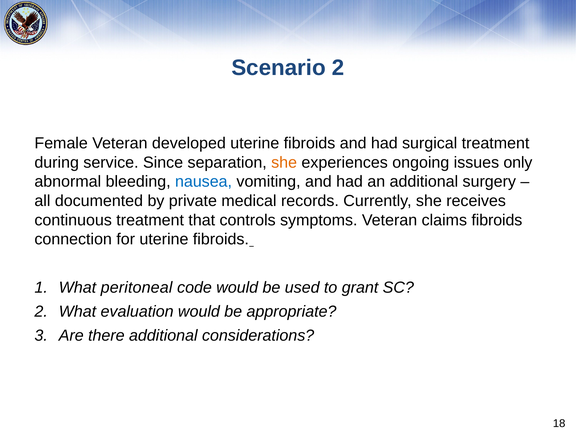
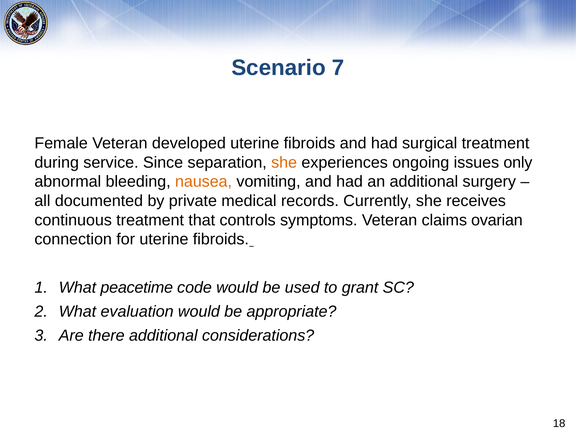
Scenario 2: 2 -> 7 (338, 68)
nausea colour: blue -> orange (204, 182)
claims fibroids: fibroids -> ovarian (497, 220)
peritoneal: peritoneal -> peacetime (137, 287)
